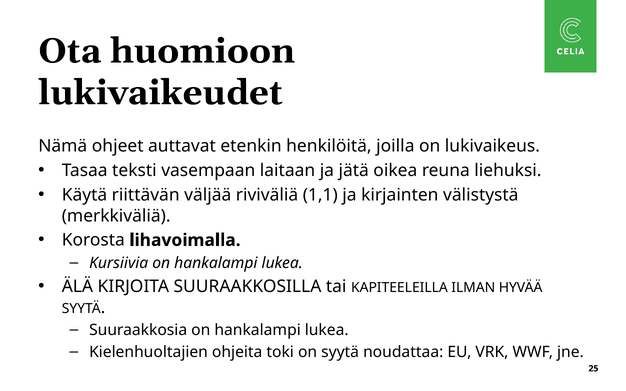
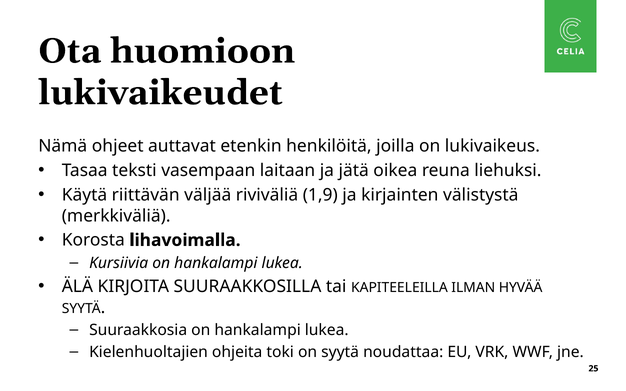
1,1: 1,1 -> 1,9 (320, 195)
